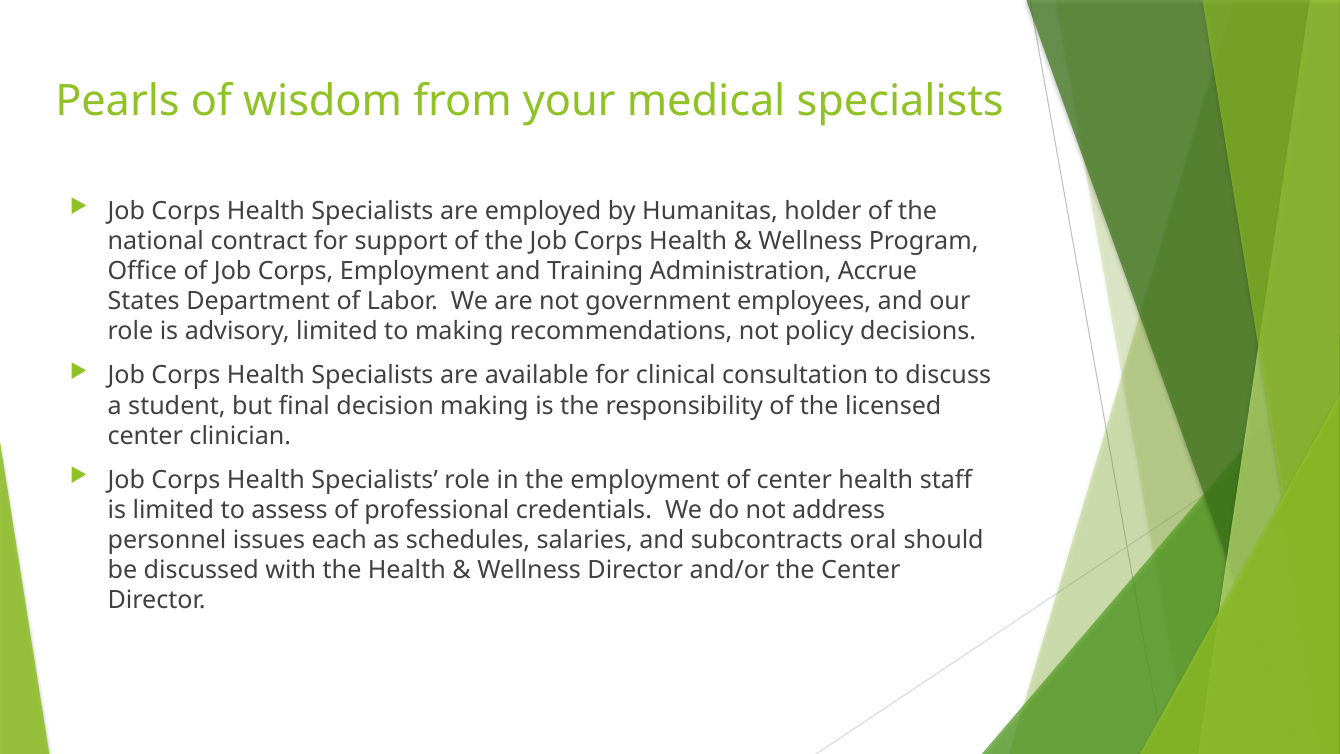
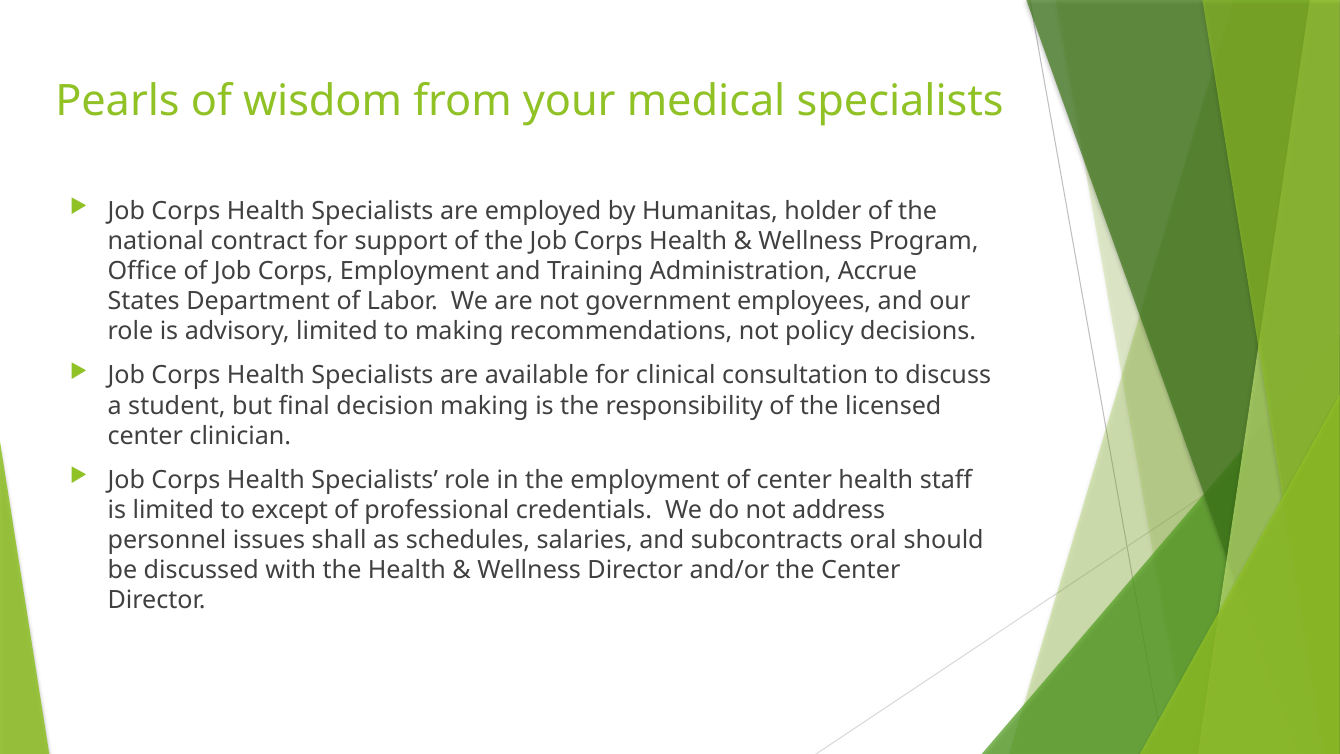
assess: assess -> except (290, 510)
each: each -> shall (339, 540)
